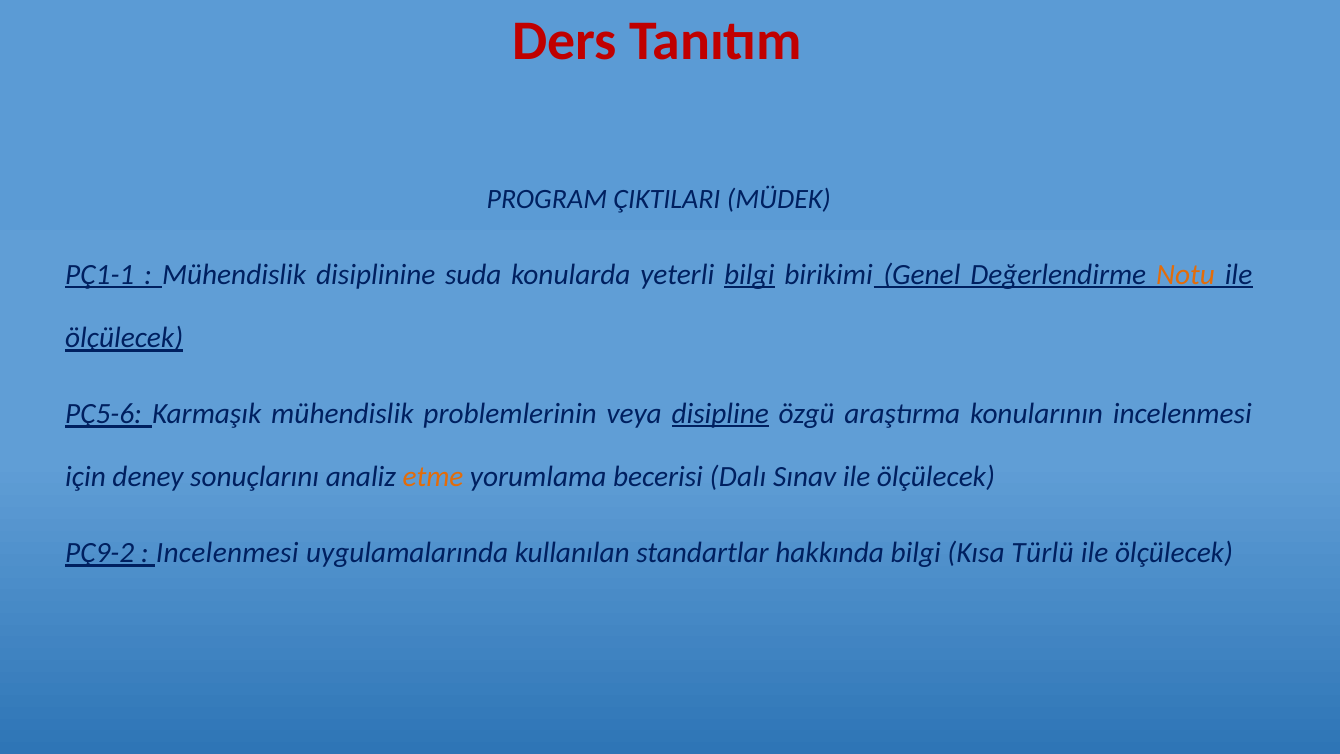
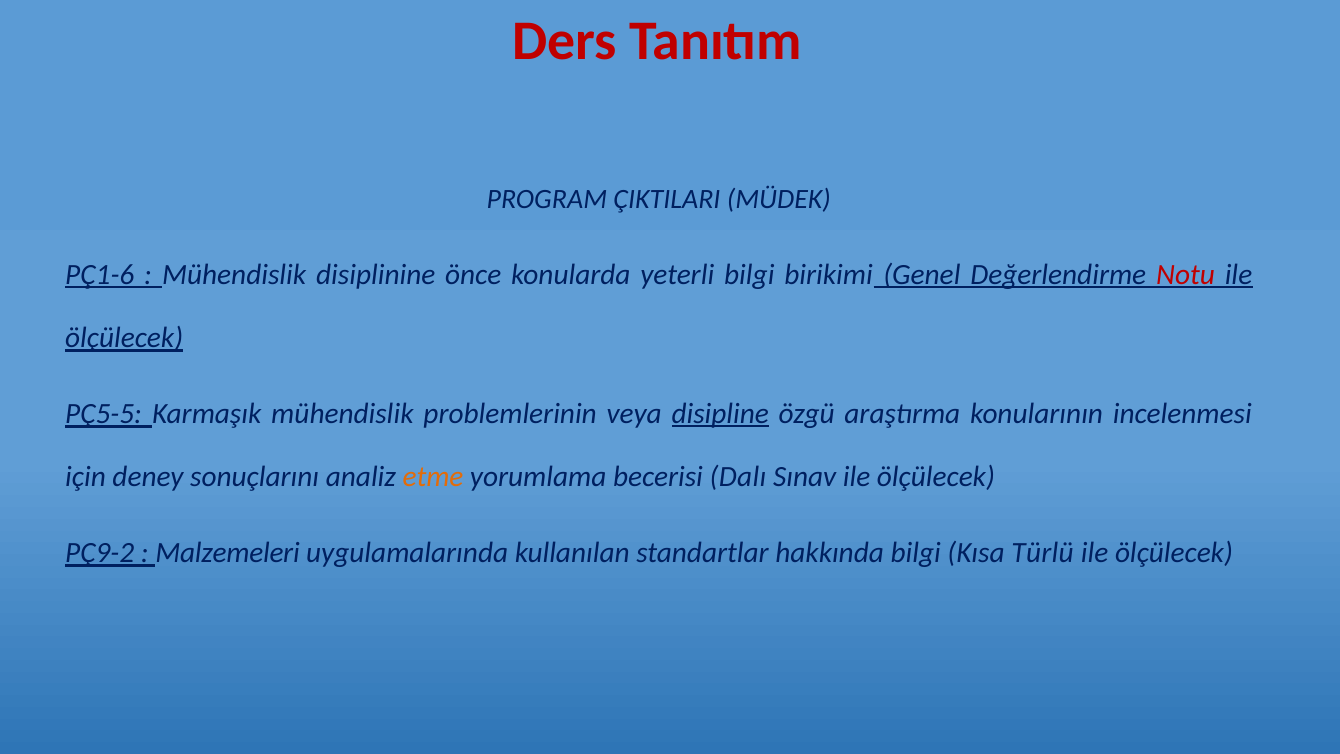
PÇ1-1: PÇ1-1 -> PÇ1-6 (100, 274)
suda: suda -> önce (473, 274)
bilgi underline: present -> none (749, 274)
Notu colour: orange -> red (1186, 274)
PÇ5-6: PÇ5-6 -> PÇ5-5 (104, 413)
Incelenmesi: Incelenmesi -> Malzemeleri (228, 553)
